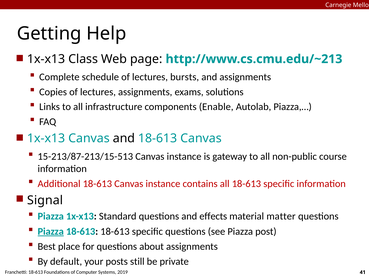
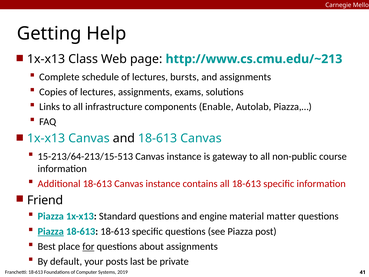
15-213/87-213/15-513: 15-213/87-213/15-513 -> 15-213/64-213/15-513 (85, 156)
Signal: Signal -> Friend (45, 200)
effects: effects -> engine (213, 216)
for underline: none -> present (88, 246)
still: still -> last (137, 261)
